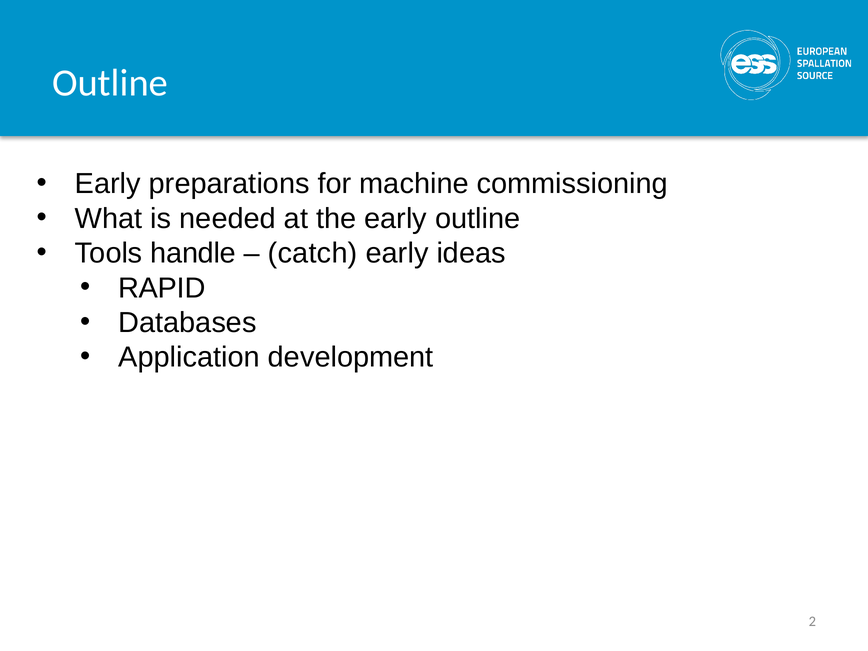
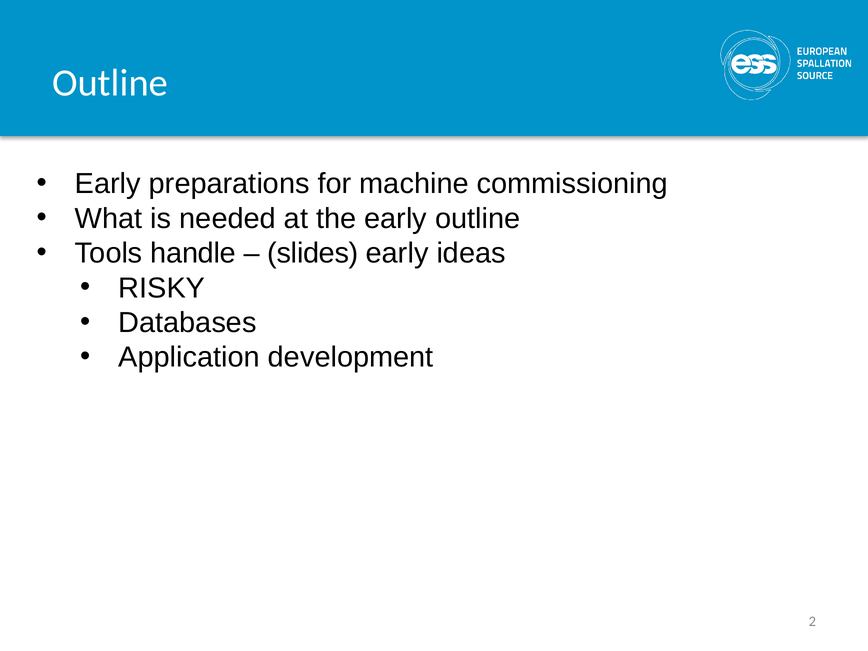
catch: catch -> slides (313, 253)
RAPID: RAPID -> RISKY (162, 288)
